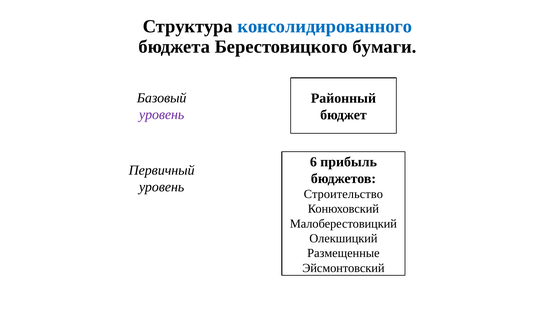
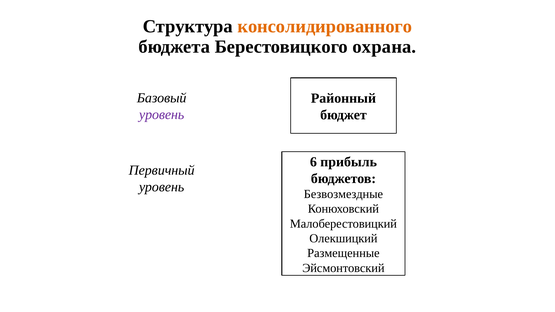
консолидированного colour: blue -> orange (325, 26)
бумаги: бумаги -> охрана (384, 47)
Строительство: Строительство -> Безвозмездные (343, 194)
